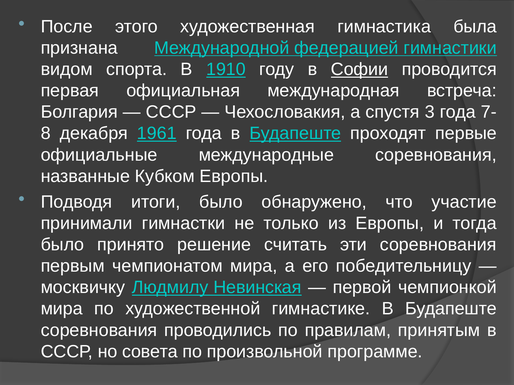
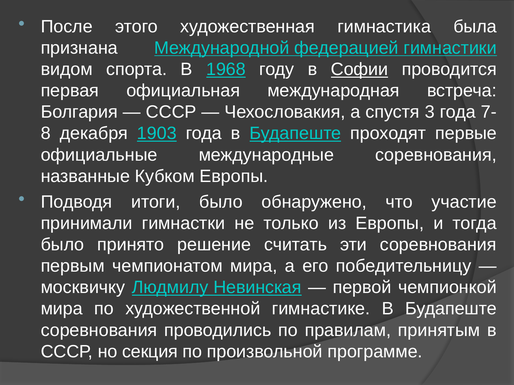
1910: 1910 -> 1968 (226, 69)
1961: 1961 -> 1903 (157, 134)
совета: совета -> секция (150, 352)
